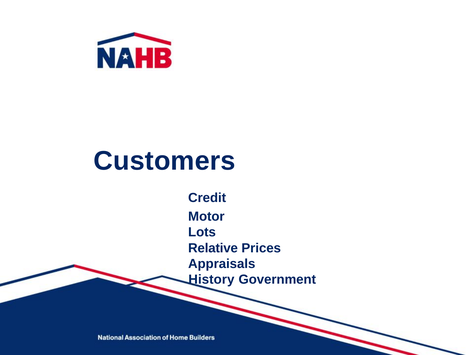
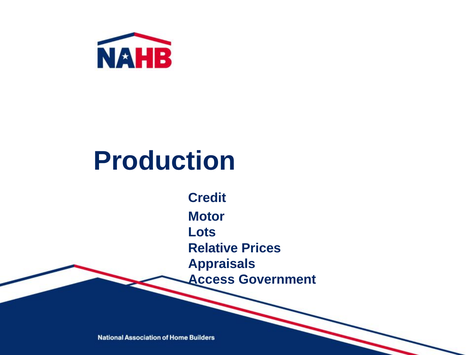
Customers: Customers -> Production (165, 161)
History: History -> Access (211, 279)
